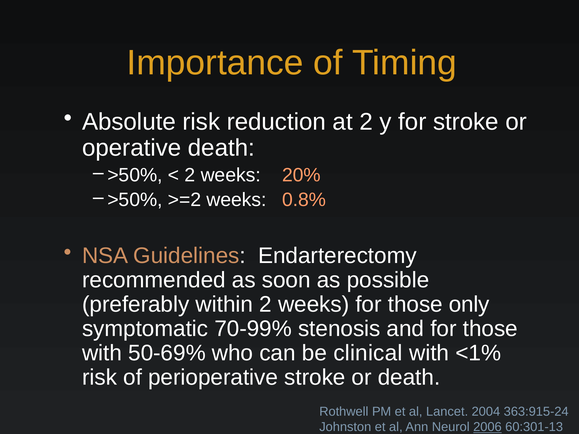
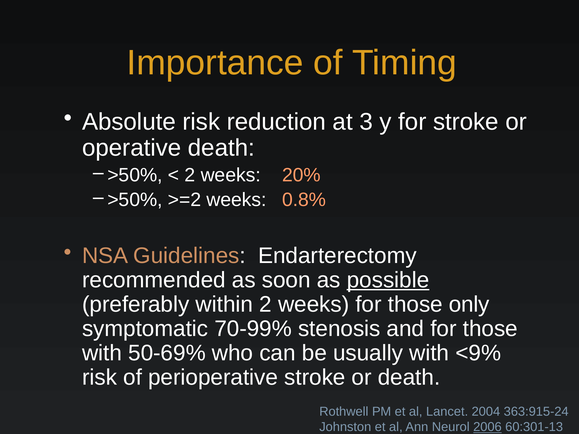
at 2: 2 -> 3 (366, 122)
possible underline: none -> present (388, 280)
clinical: clinical -> usually (368, 353)
<1%: <1% -> <9% (478, 353)
